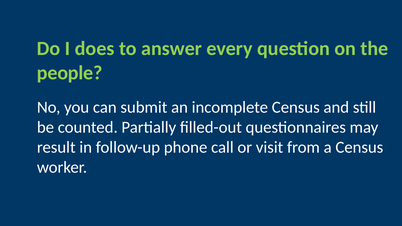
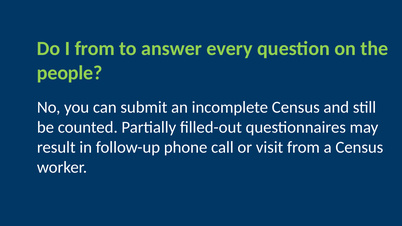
I does: does -> from (95, 49)
